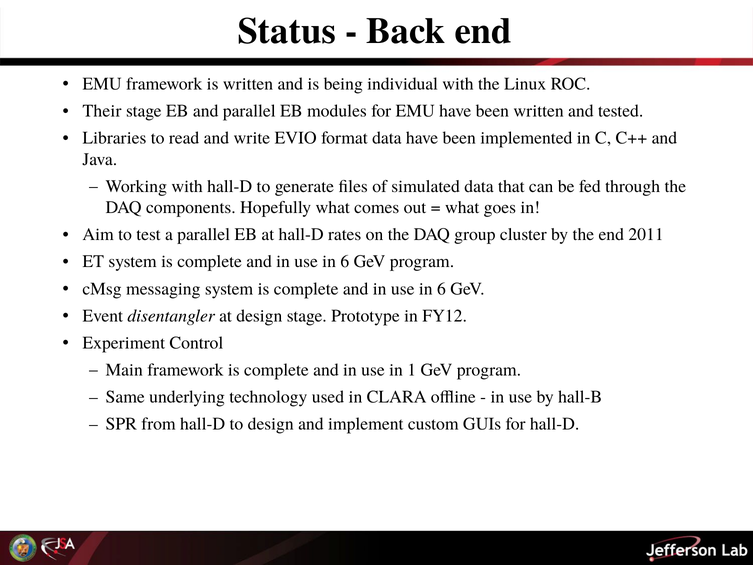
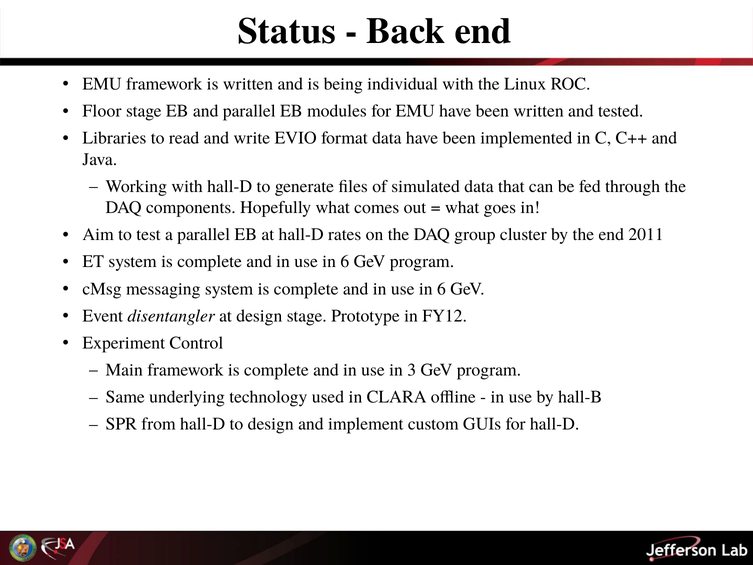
Their: Their -> Floor (102, 111)
1: 1 -> 3 (412, 370)
